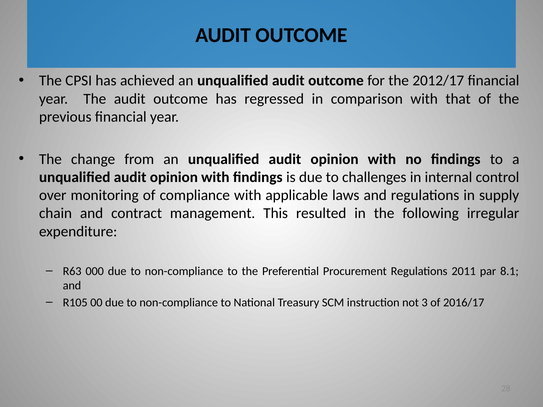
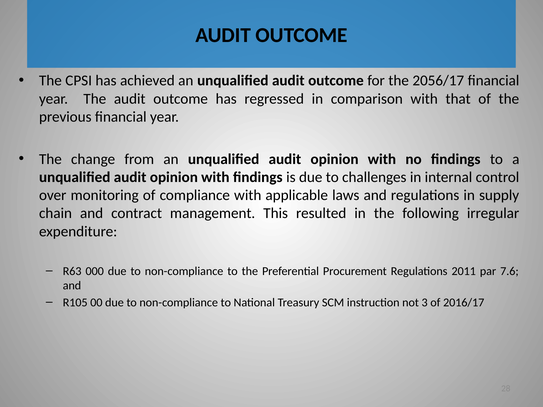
2012/17: 2012/17 -> 2056/17 (438, 81)
8.1: 8.1 -> 7.6 (509, 271)
